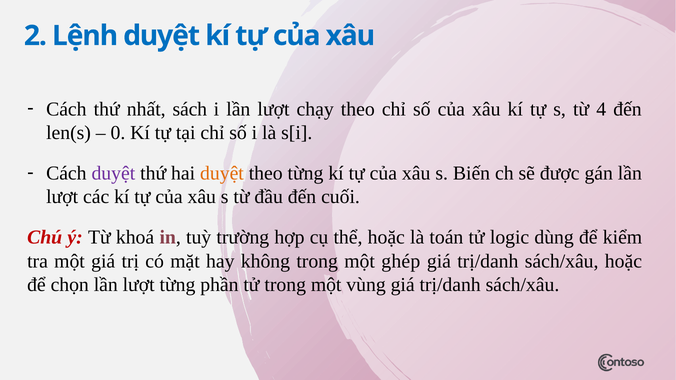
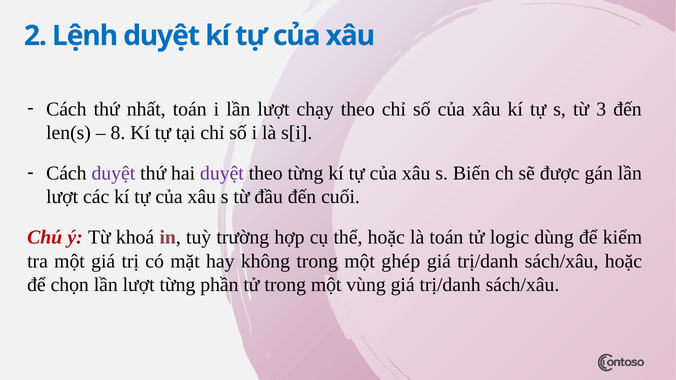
nhất sách: sách -> toán (190, 109)
4: 4 -> 3 (601, 109)
0: 0 -> 8 (118, 133)
duyệt colour: orange -> purple (222, 173)
